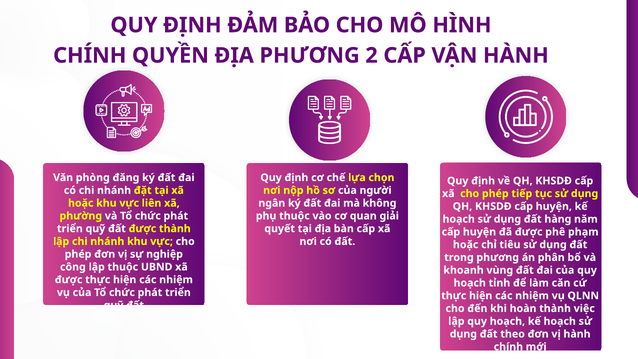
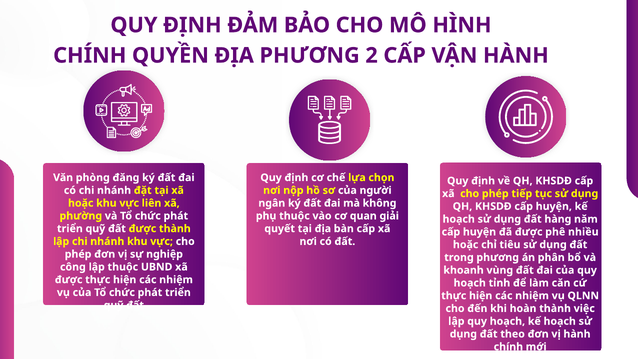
phạm: phạm -> nhiều (583, 232)
